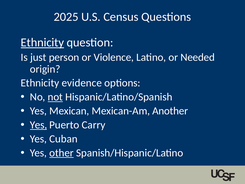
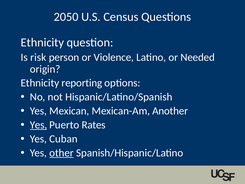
2025: 2025 -> 2050 (66, 17)
Ethnicity underline: present -> none (42, 42)
just: just -> risk (38, 57)
evidence: evidence -> reporting (82, 83)
not underline: present -> none (55, 97)
Carry: Carry -> Rates (94, 125)
